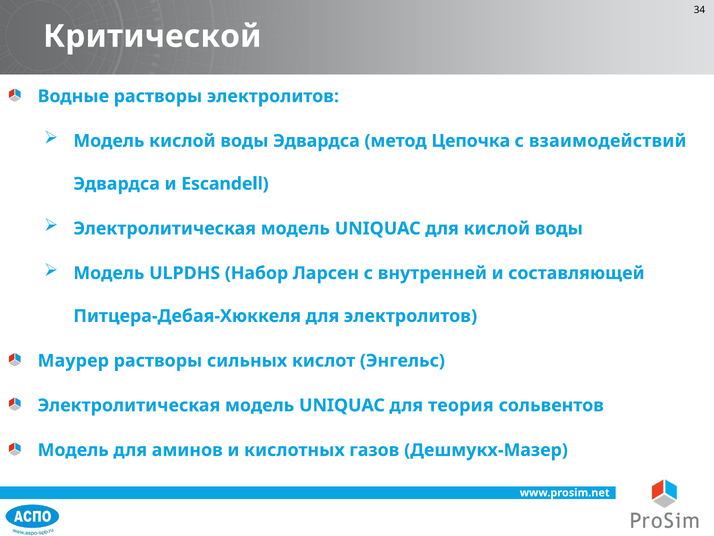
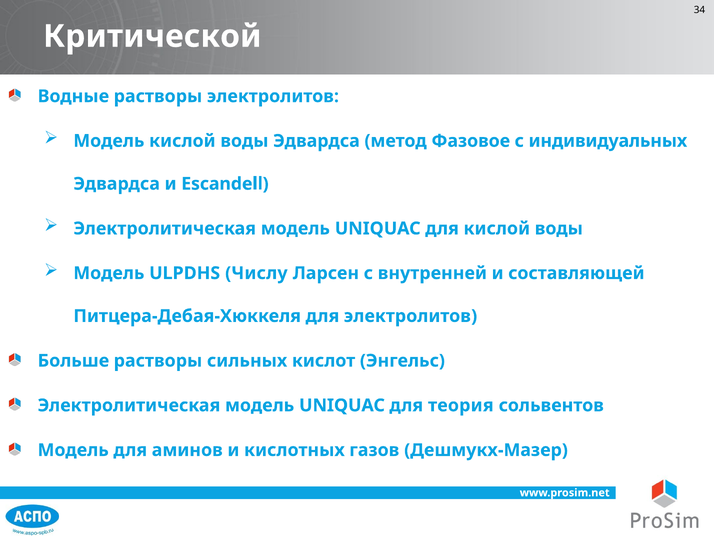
Цепочка: Цепочка -> Фазовое (471, 141)
взаимодействий: взаимодействий -> индивидуальных (608, 141)
Набор: Набор -> Числу (256, 273)
Маурер: Маурер -> Больше (73, 360)
